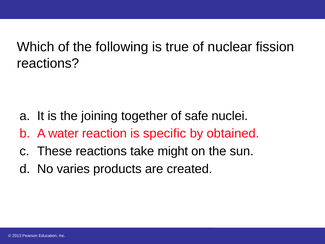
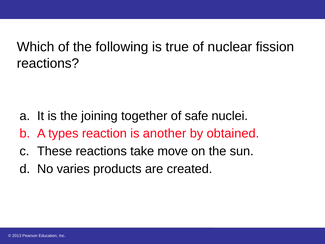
water: water -> types (63, 133)
specific: specific -> another (165, 133)
might: might -> move (173, 151)
